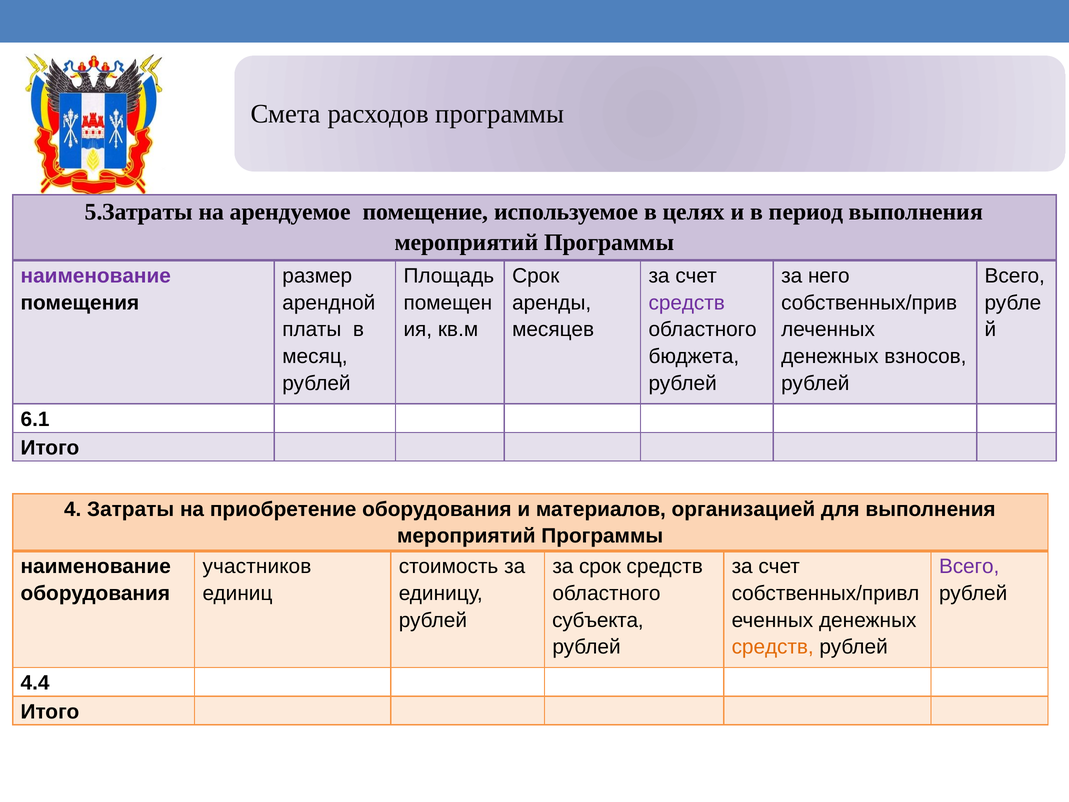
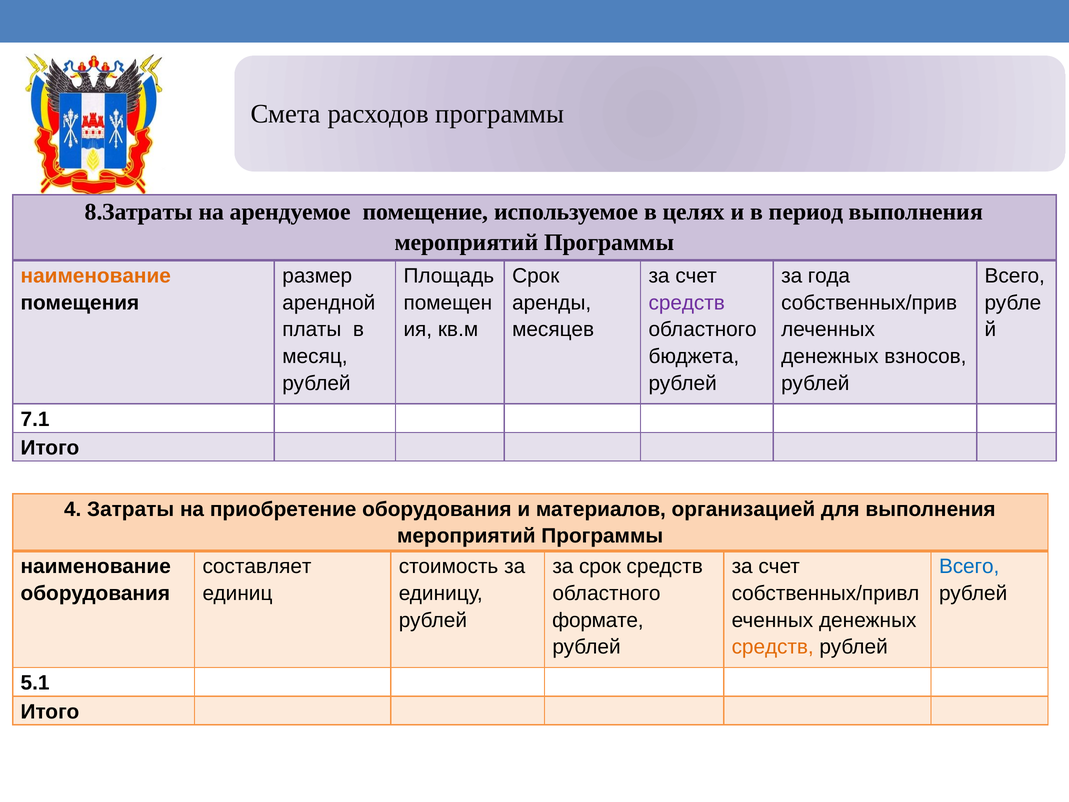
5.Затраты: 5.Затраты -> 8.Затраты (139, 212)
наименование colour: purple -> orange (96, 276)
него: него -> года (829, 276)
6.1: 6.1 -> 7.1 (35, 419)
участников: участников -> составляет (257, 566)
Всего colour: purple -> blue (969, 566)
субъекта: субъекта -> формате (598, 620)
4.4: 4.4 -> 5.1 (35, 683)
